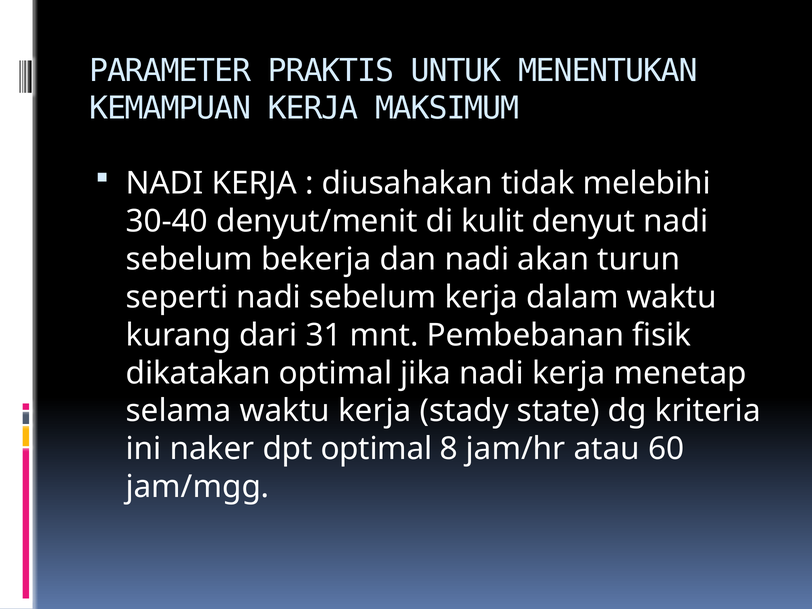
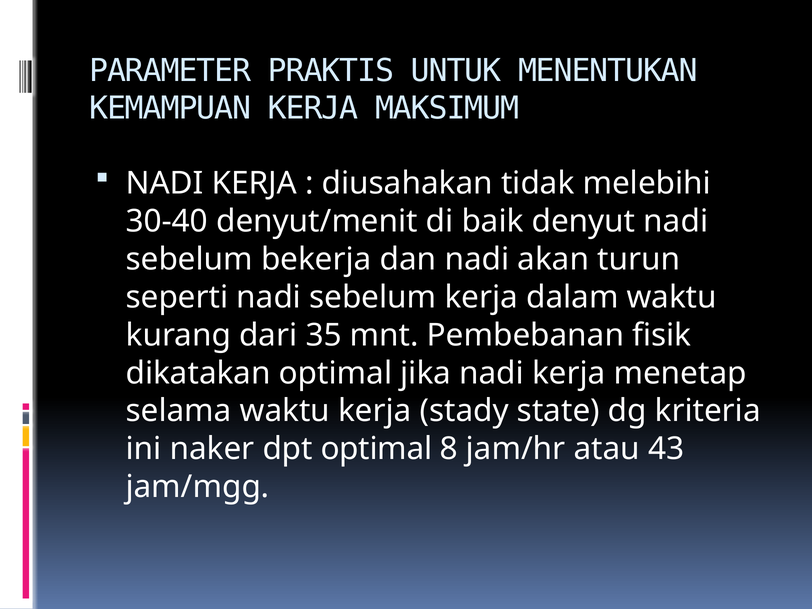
kulit: kulit -> baik (493, 221)
31: 31 -> 35 (324, 335)
60: 60 -> 43 (666, 449)
